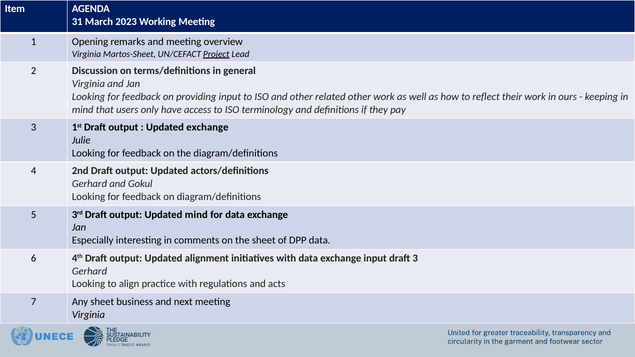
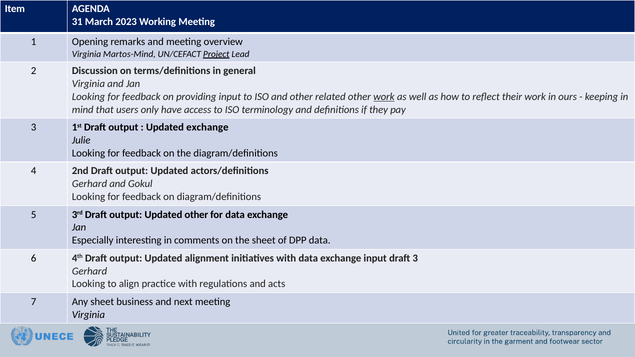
Martos-Sheet: Martos-Sheet -> Martos-Mind (129, 54)
work underline: none -> present (384, 97)
Updated mind: mind -> other (196, 215)
